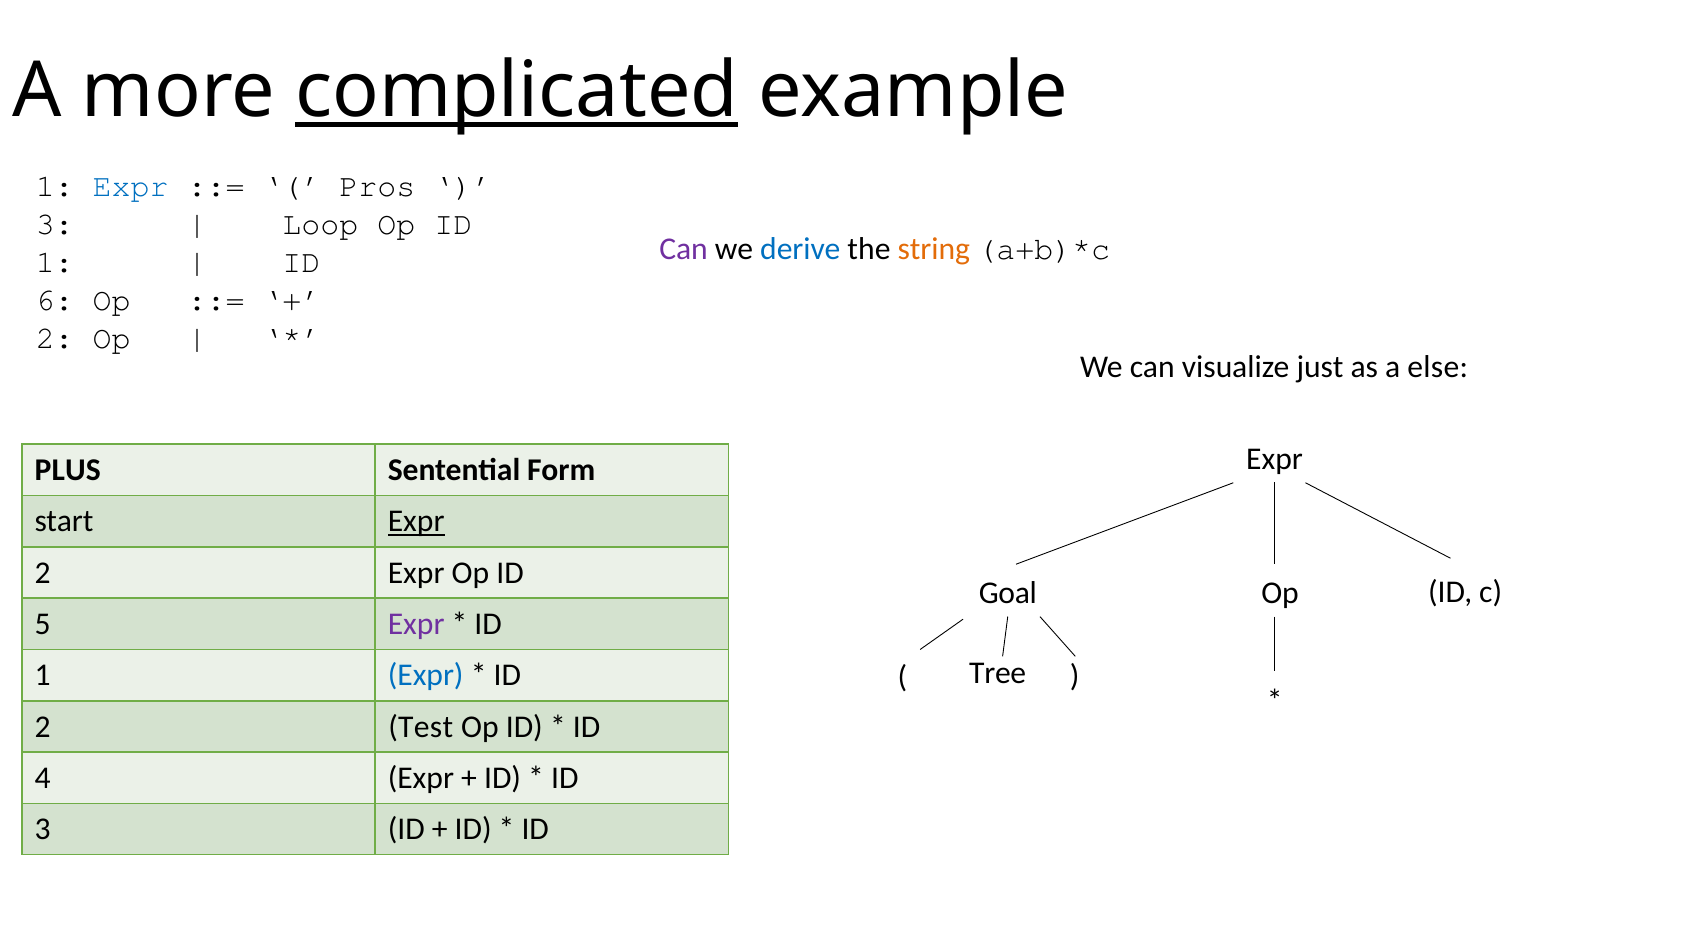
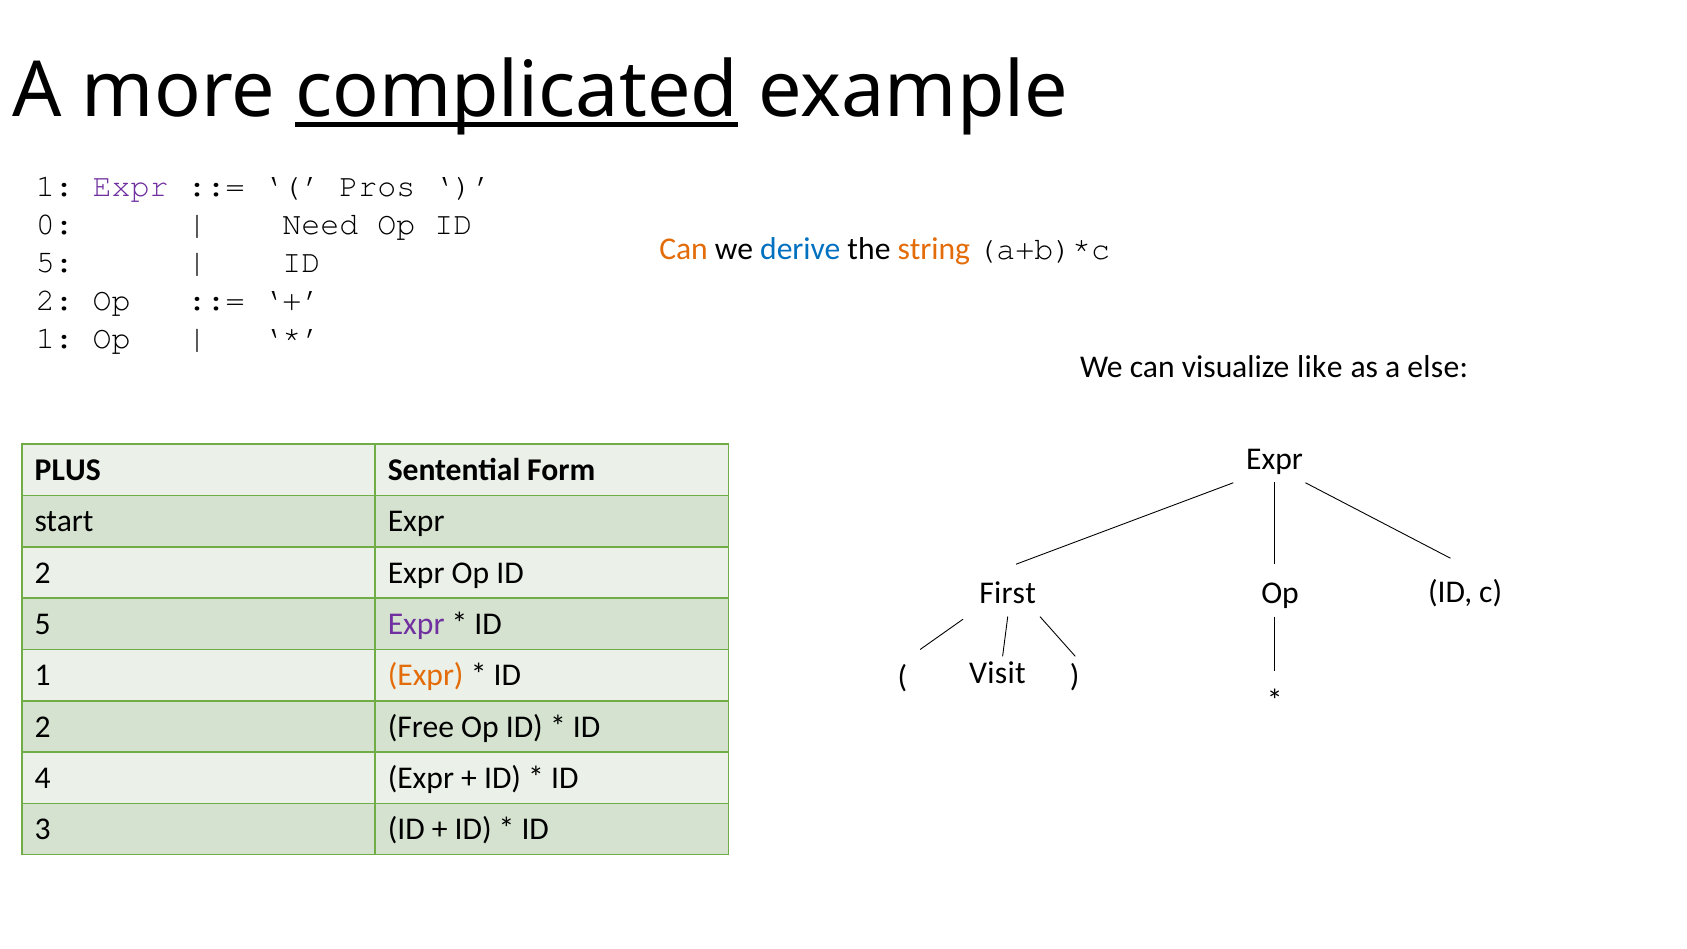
Expr colour: blue -> purple (131, 186)
3: 3 -> 0 (55, 224)
Loop: Loop -> Need (320, 224)
Can colour: purple -> orange (684, 249)
1: 1 -> 5 (55, 262)
6: 6 -> 2 (55, 300)
2: 2 -> 1 (55, 338)
just: just -> like (1320, 367)
Expr underline: present -> none (416, 522)
Goal: Goal -> First (1008, 593)
Tree: Tree -> Visit (997, 673)
Expr colour: blue -> orange (426, 675)
Test: Test -> Free (421, 727)
